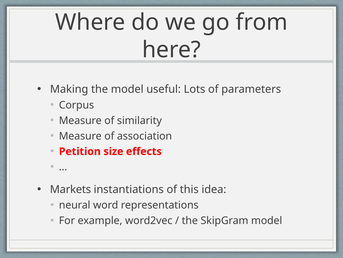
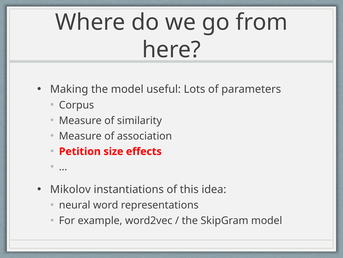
Markets: Markets -> Mikolov (70, 189)
